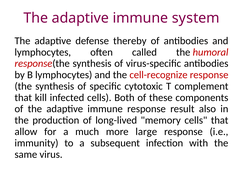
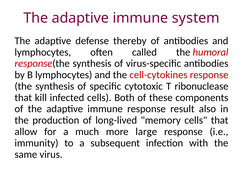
cell-recognize: cell-recognize -> cell-cytokines (158, 75)
complement: complement -> ribonuclease (201, 86)
